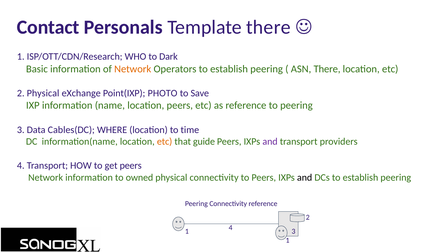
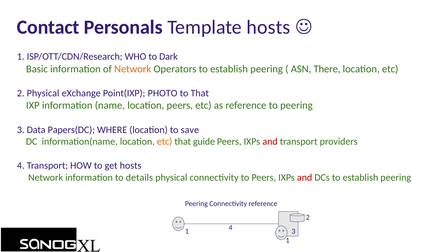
Template there: there -> hosts (268, 27)
to Save: Save -> That (200, 93)
Cables(DC: Cables(DC -> Papers(DC (71, 129)
time: time -> save (190, 129)
and colour: purple -> red (270, 141)
get peers: peers -> hosts (131, 165)
owned: owned -> details (139, 177)
and colour: black -> red (305, 177)
